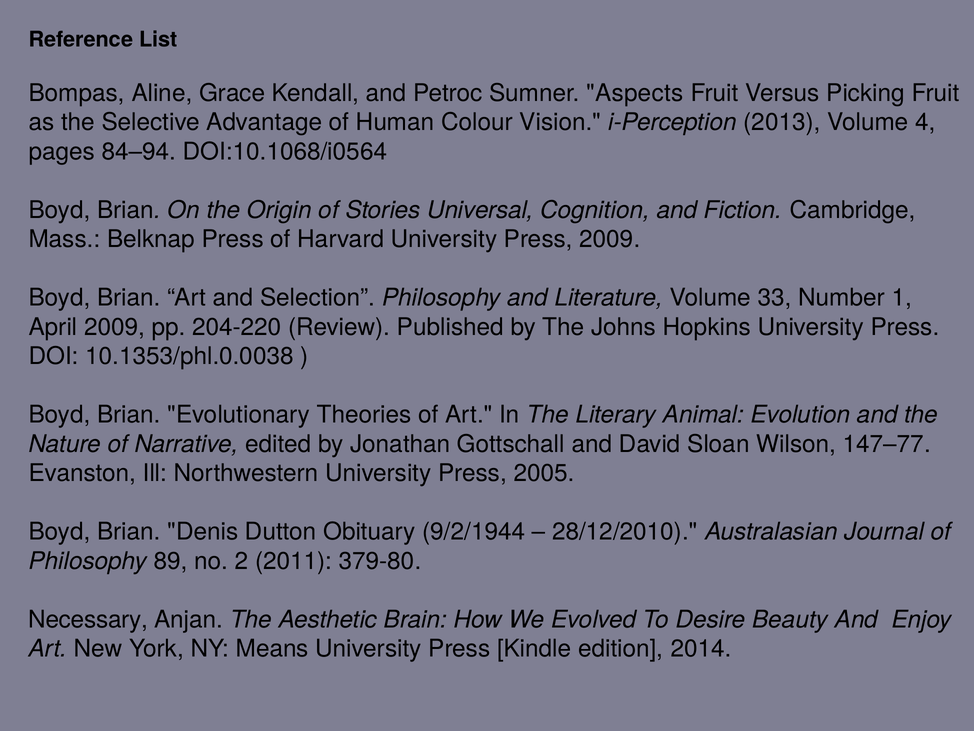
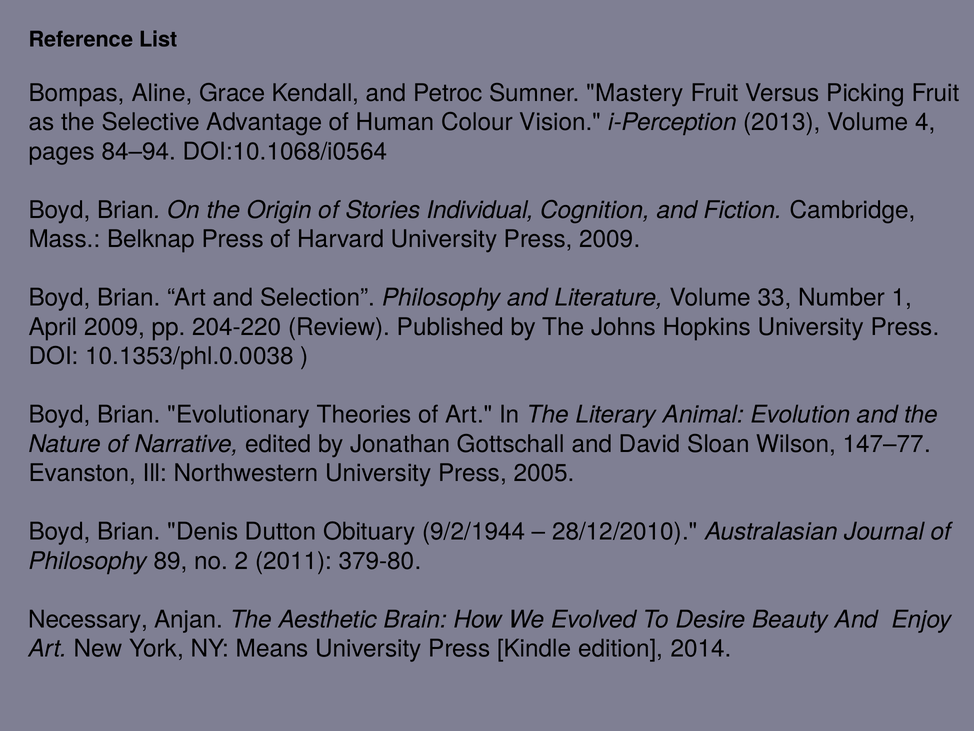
Aspects: Aspects -> Mastery (635, 93)
Universal: Universal -> Individual (480, 210)
